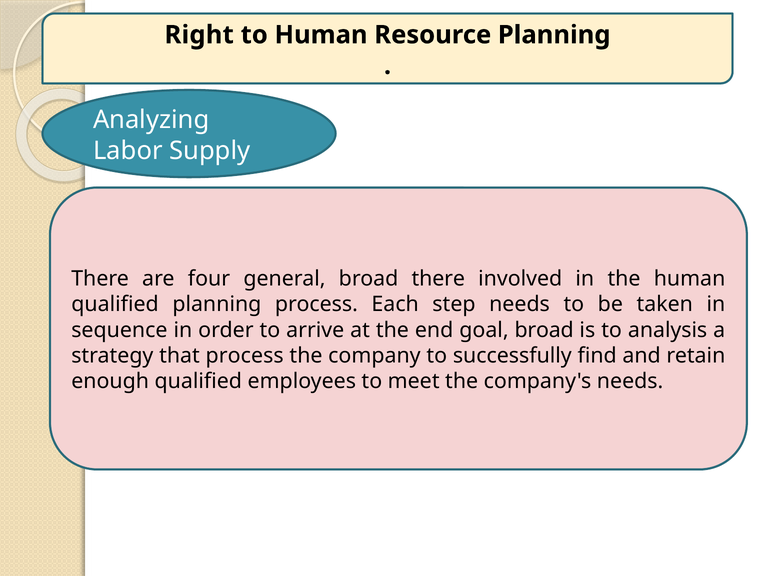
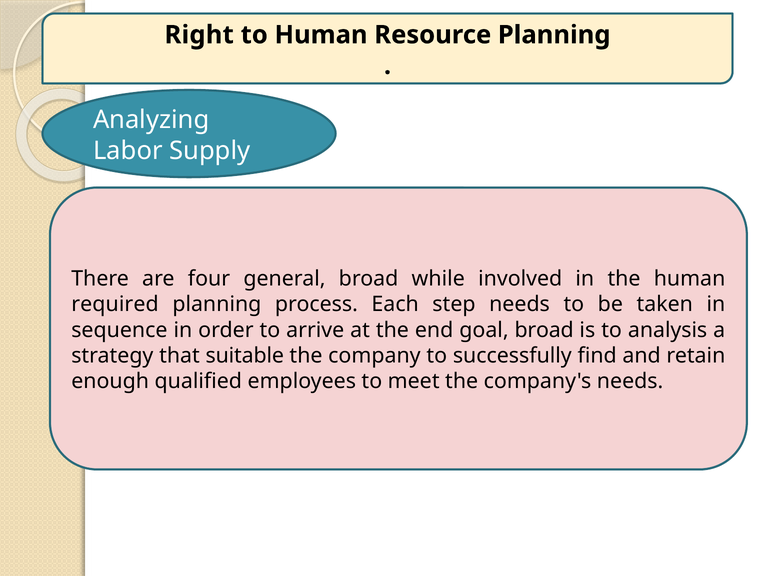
broad there: there -> while (438, 279)
qualified: qualified -> required (115, 304)
that process: process -> suitable (245, 356)
